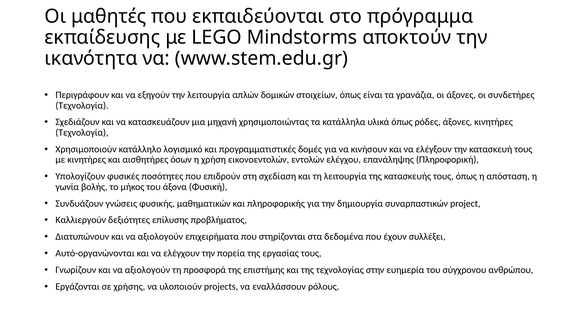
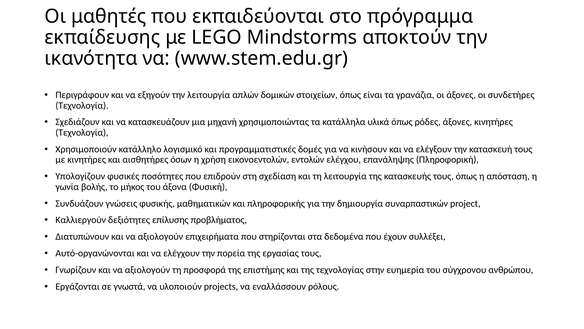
χρήσης: χρήσης -> γνωστά (129, 286)
